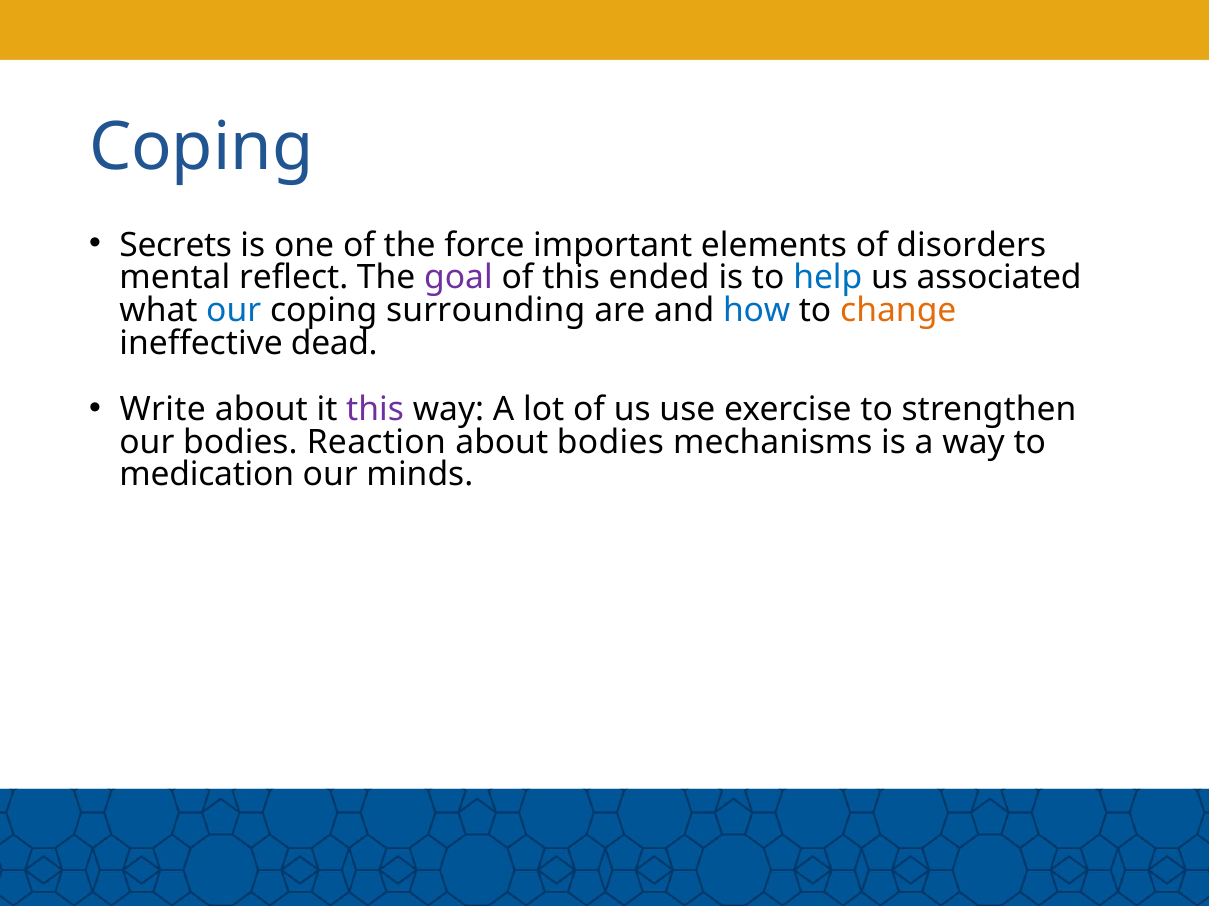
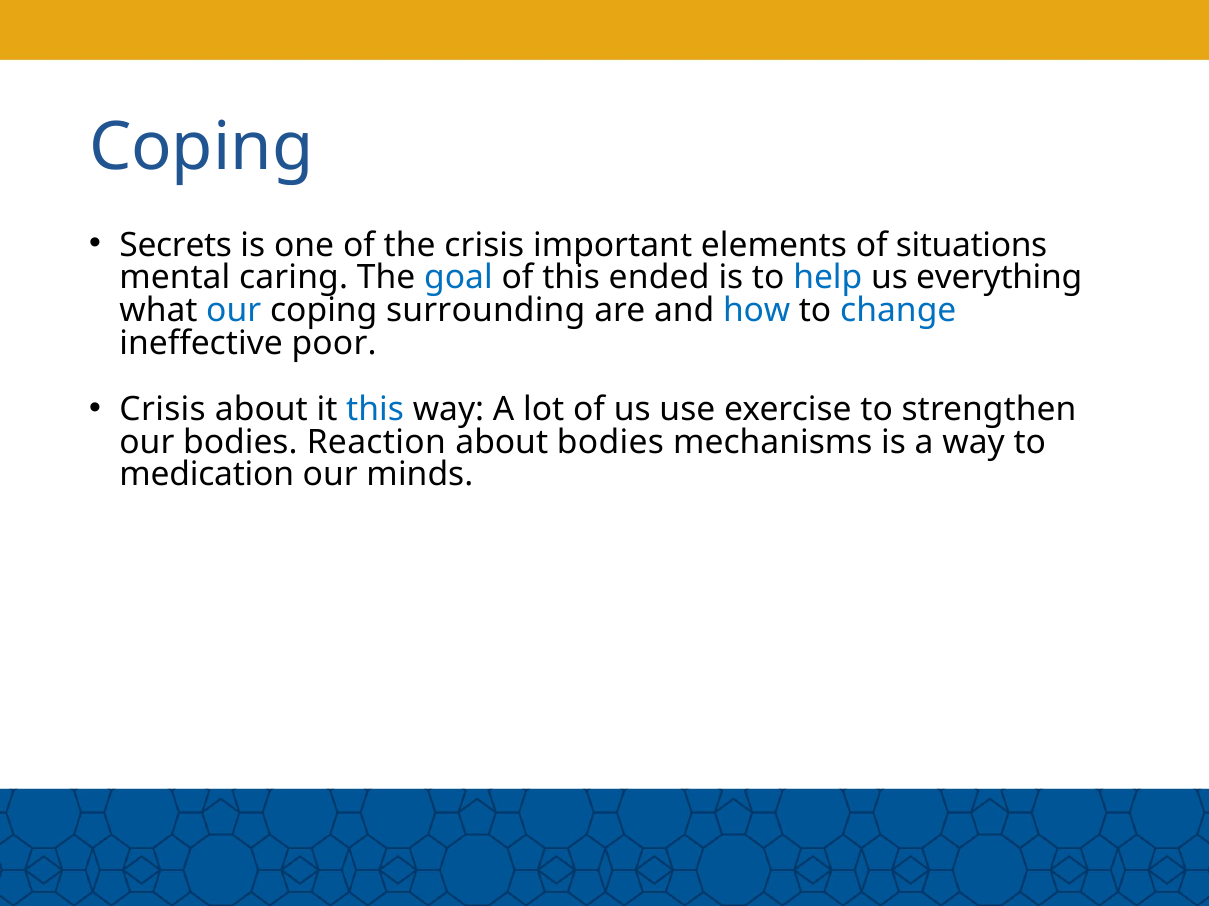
the force: force -> crisis (484, 245)
disorders: disorders -> situations (972, 245)
reflect: reflect -> caring (294, 278)
goal colour: purple -> blue (458, 278)
associated: associated -> everything (999, 278)
change colour: orange -> blue (898, 311)
dead: dead -> poor (334, 343)
Write: Write -> Crisis (163, 410)
this colour: purple -> blue (375, 410)
